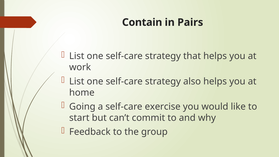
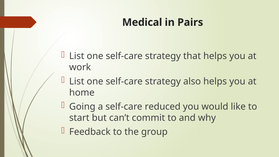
Contain: Contain -> Medical (142, 22)
exercise: exercise -> reduced (163, 107)
